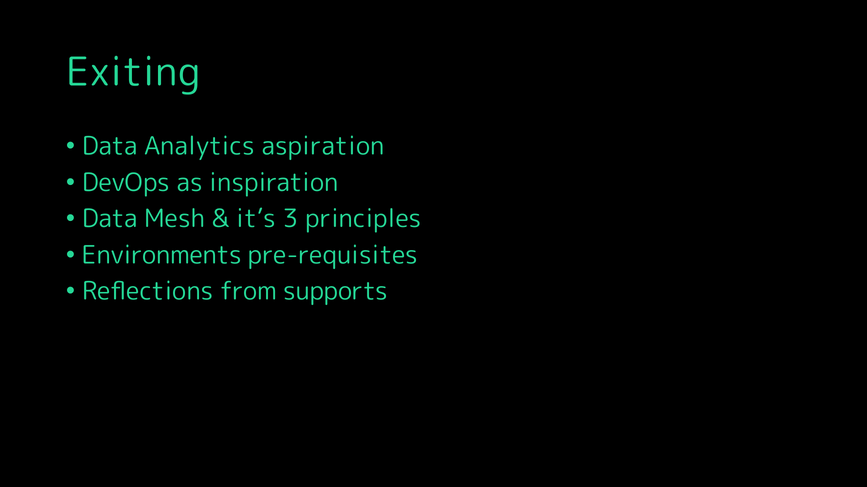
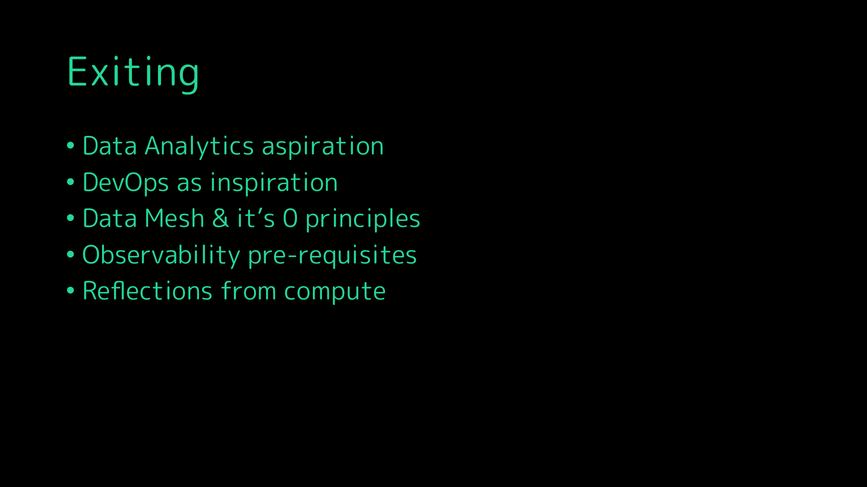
3: 3 -> 0 (291, 219)
Environments: Environments -> Observability (162, 256)
supports: supports -> compute (335, 292)
